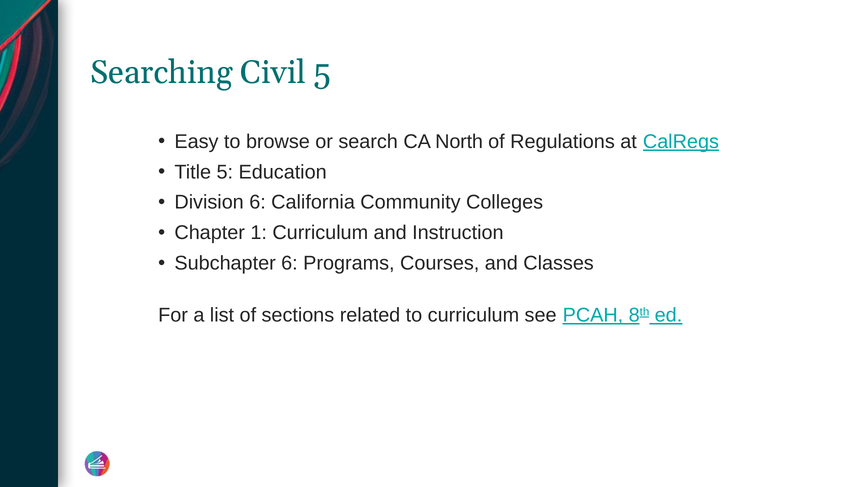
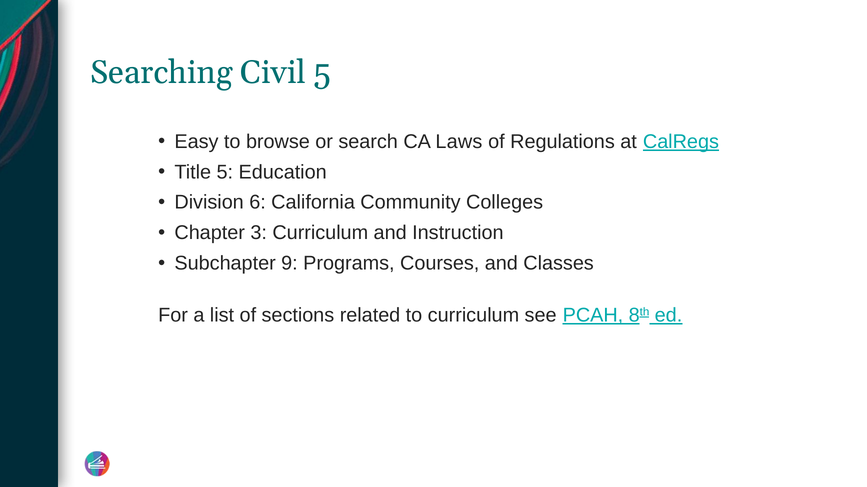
North: North -> Laws (459, 142)
1: 1 -> 3 (259, 233)
Subchapter 6: 6 -> 9 (289, 264)
